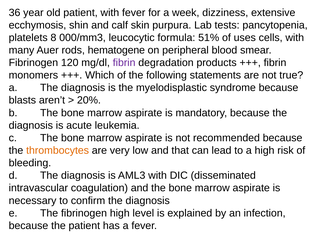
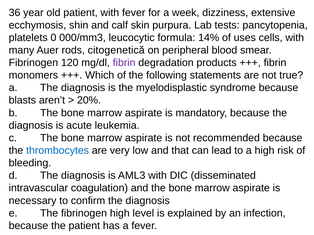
8: 8 -> 0 (53, 38)
51%: 51% -> 14% (209, 38)
hematogene: hematogene -> citogenetică (116, 50)
thrombocytes colour: orange -> blue (58, 151)
